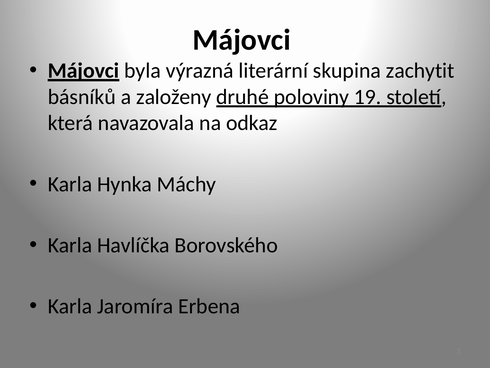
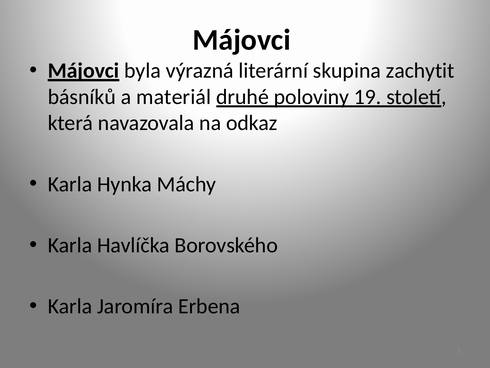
založeny: založeny -> materiál (174, 97)
